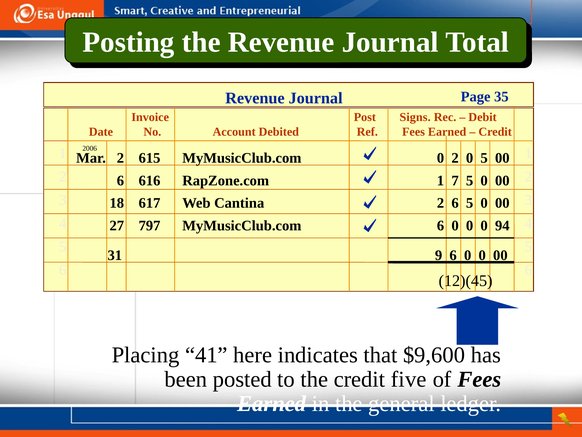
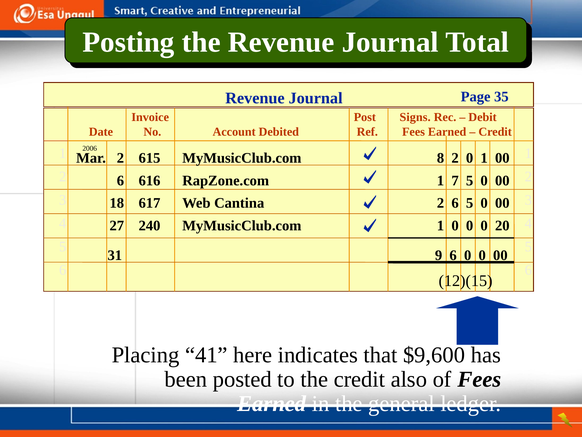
MyMusicClub.com 0: 0 -> 8 (441, 158)
0 5: 5 -> 1 (484, 158)
797: 797 -> 240 (150, 226)
MyMusicClub.com 6: 6 -> 1 (441, 226)
94: 94 -> 20 (502, 226)
12)(45: 12)(45 -> 12)(15 (466, 280)
five: five -> also (409, 379)
